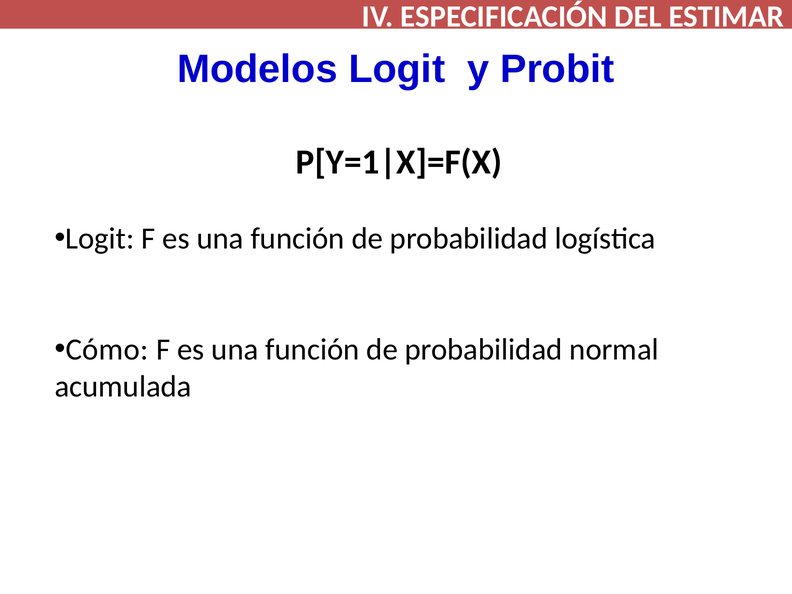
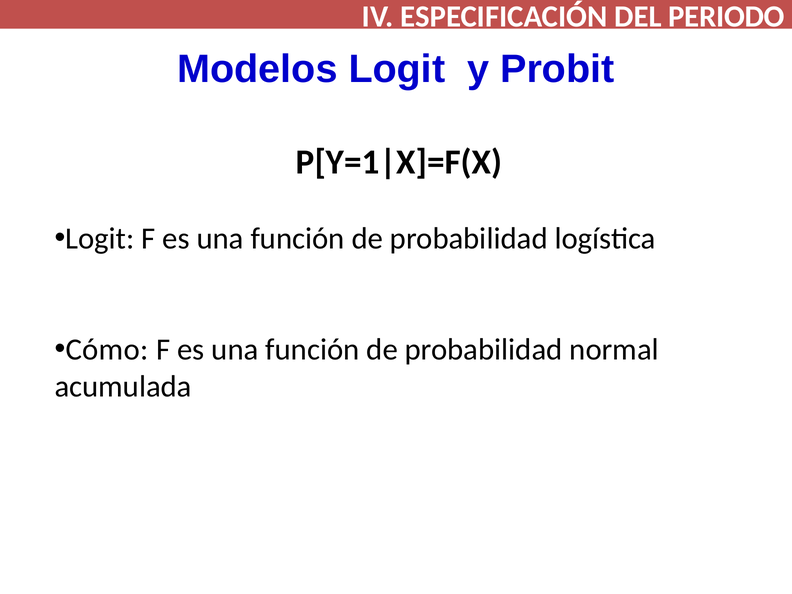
ESTIMAR: ESTIMAR -> PERIODO (726, 17)
